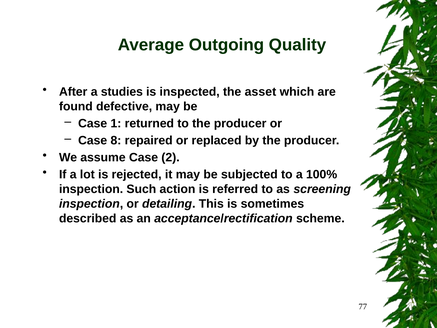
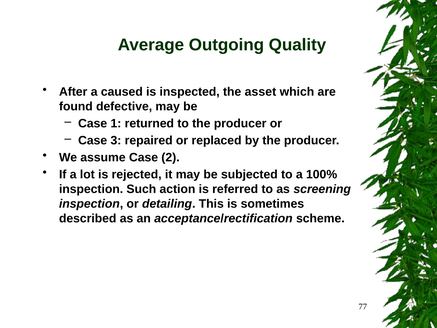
studies: studies -> caused (122, 92)
8: 8 -> 3 (116, 140)
